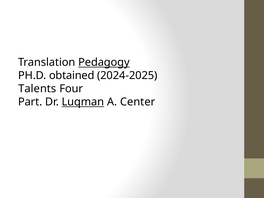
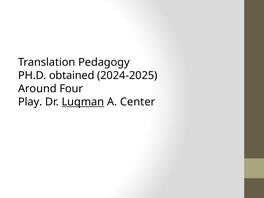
Pedagogy underline: present -> none (104, 62)
Talents: Talents -> Around (37, 89)
Part: Part -> Play (30, 102)
